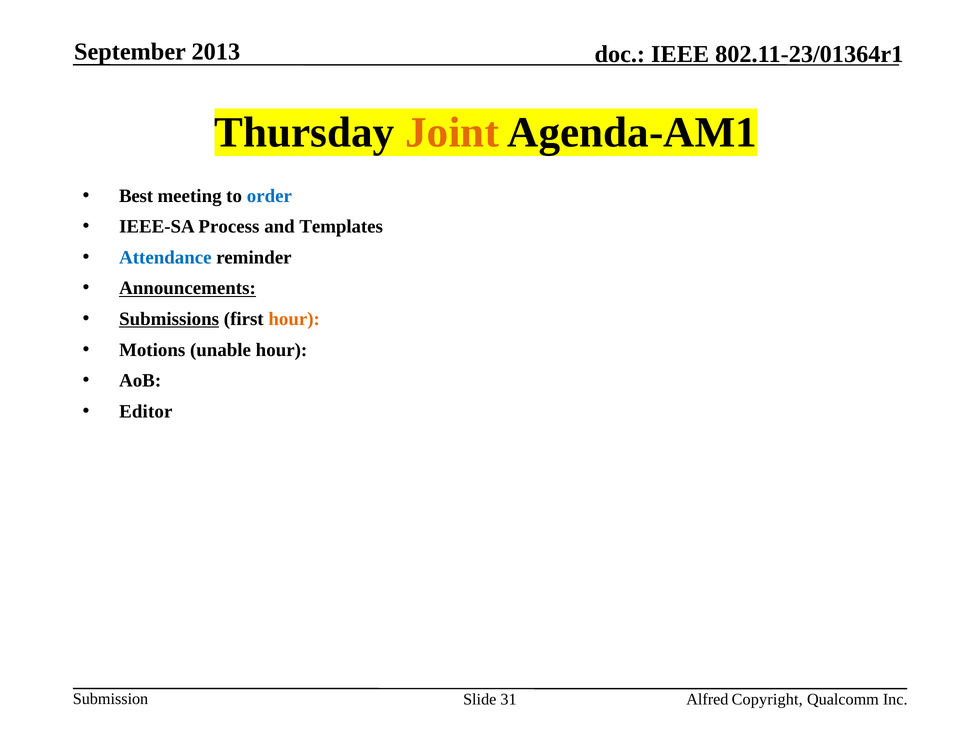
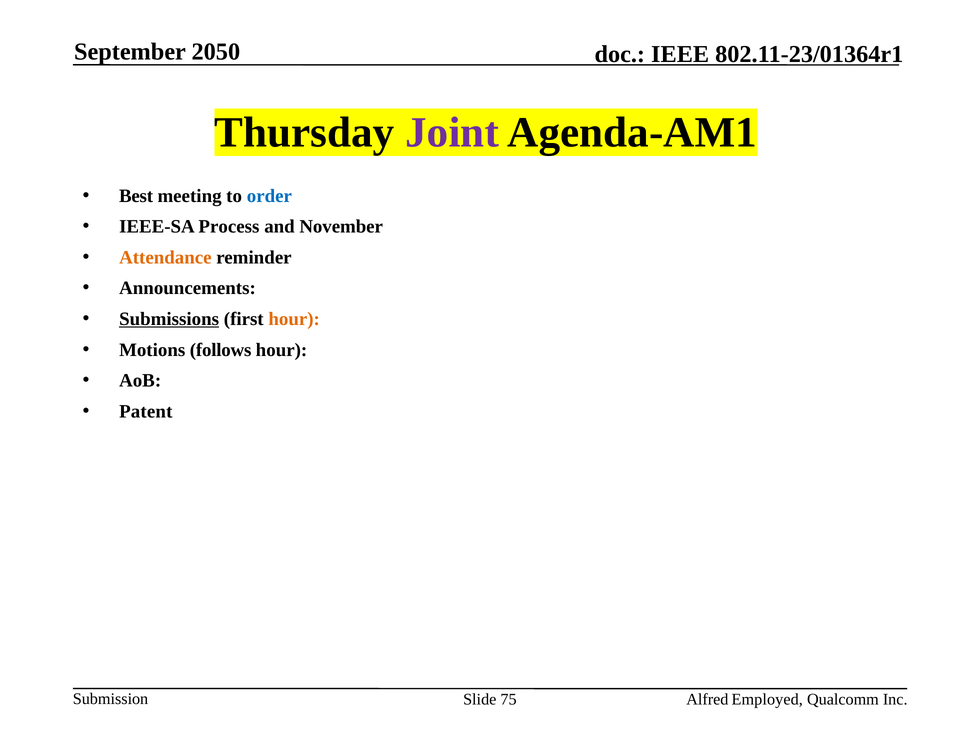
2013: 2013 -> 2050 (216, 52)
Joint colour: orange -> purple (452, 132)
Templates: Templates -> November (341, 227)
Attendance colour: blue -> orange (165, 257)
Announcements underline: present -> none (187, 288)
unable: unable -> follows (221, 350)
Editor: Editor -> Patent (146, 411)
31: 31 -> 75 (509, 699)
Copyright: Copyright -> Employed (767, 699)
